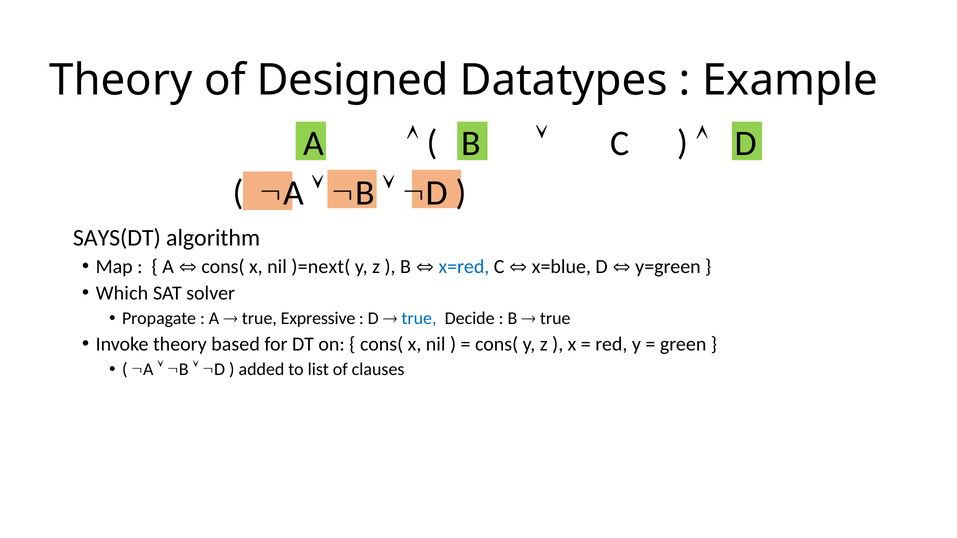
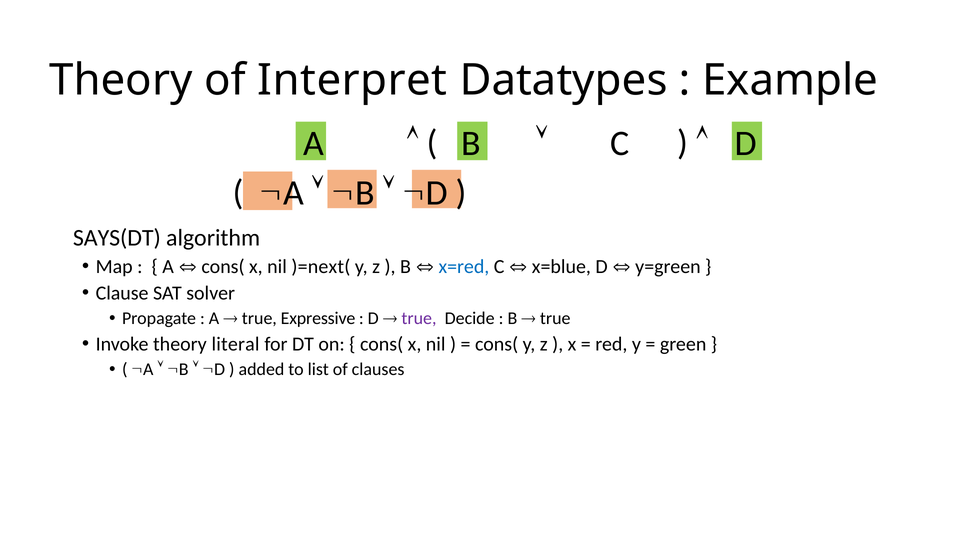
Designed: Designed -> Interpret (352, 80)
Which: Which -> Clause (122, 293)
true colour: blue -> purple (419, 319)
based: based -> literal (236, 344)
